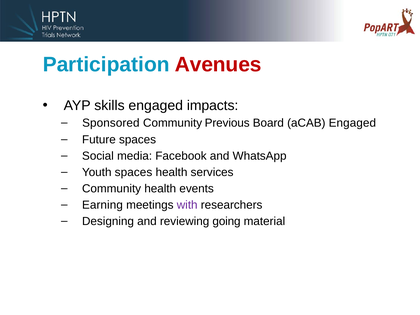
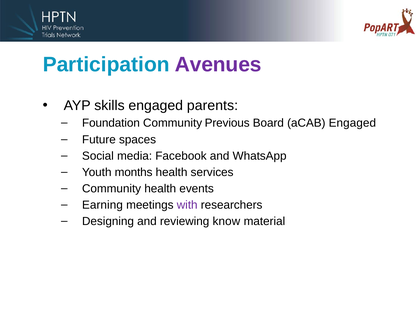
Avenues colour: red -> purple (218, 65)
impacts: impacts -> parents (212, 106)
Sponsored: Sponsored -> Foundation (111, 123)
Youth spaces: spaces -> months (134, 172)
going: going -> know (226, 221)
